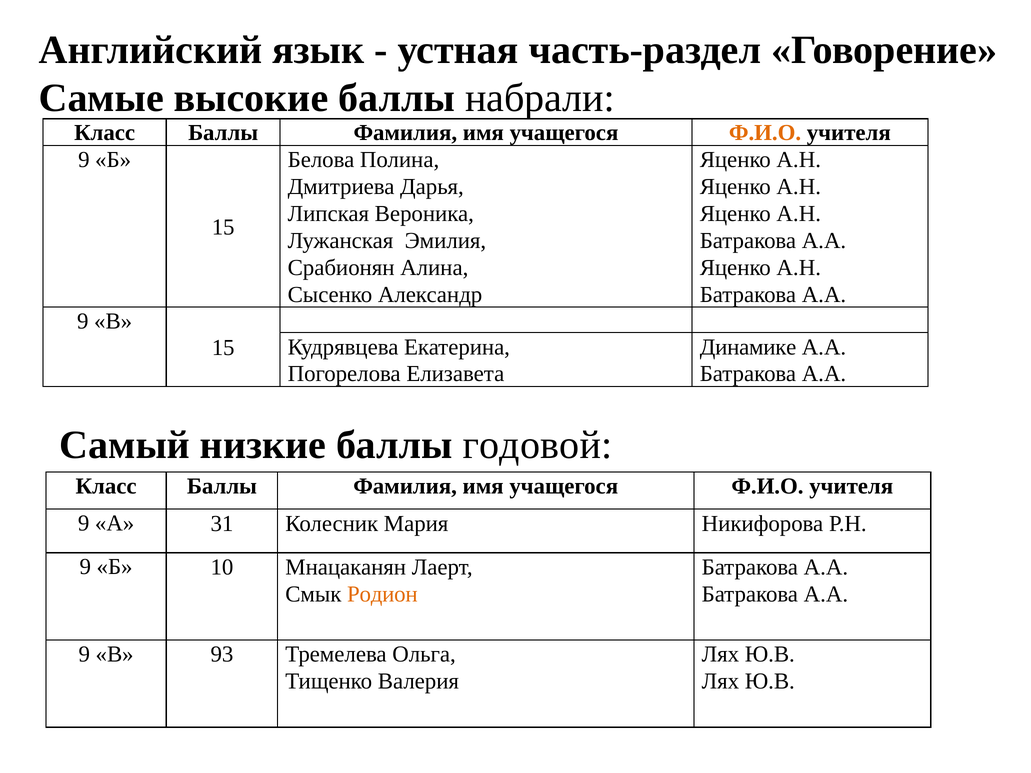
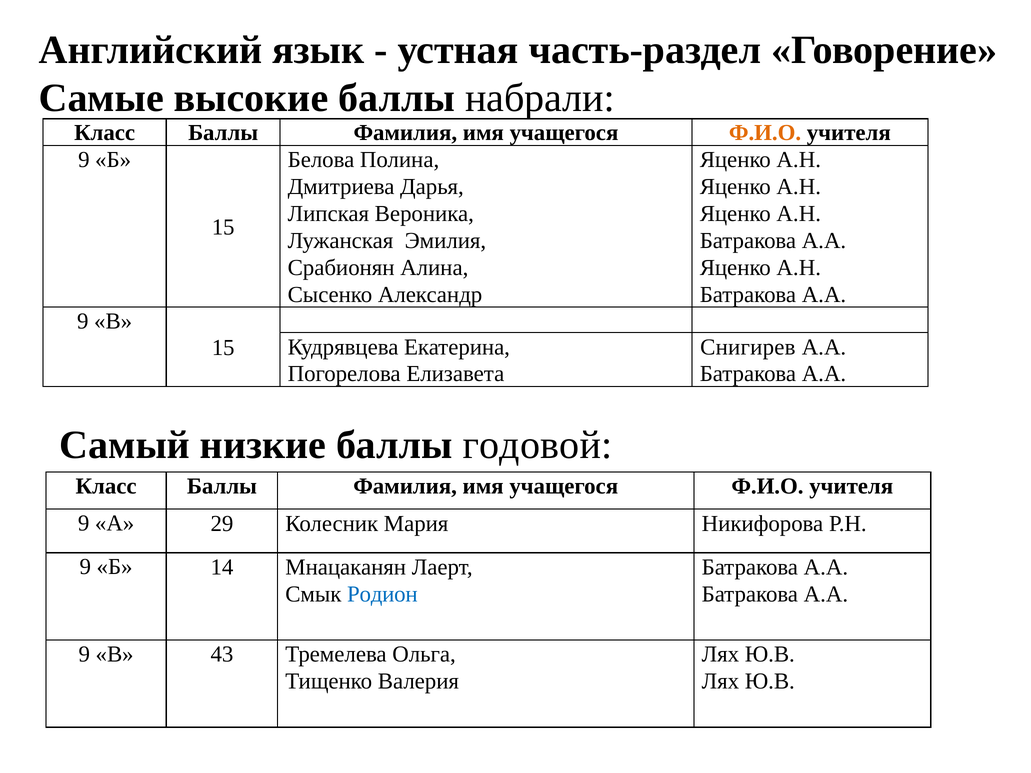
Динамике: Динамике -> Снигирев (748, 347)
31: 31 -> 29 (222, 524)
10: 10 -> 14 (222, 567)
Родион colour: orange -> blue (382, 594)
93: 93 -> 43 (222, 655)
